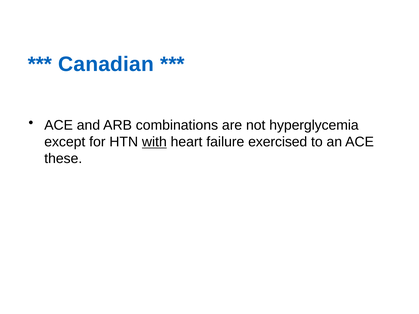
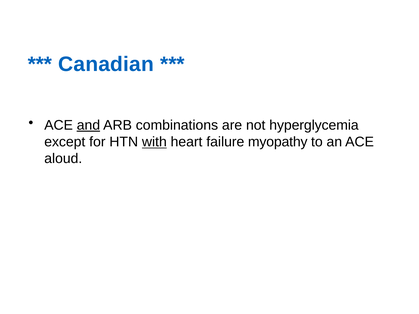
and underline: none -> present (88, 125)
exercised: exercised -> myopathy (278, 142)
these: these -> aloud (63, 159)
